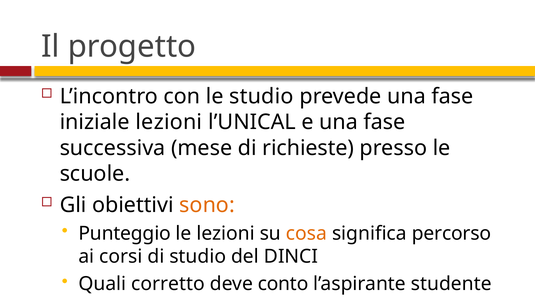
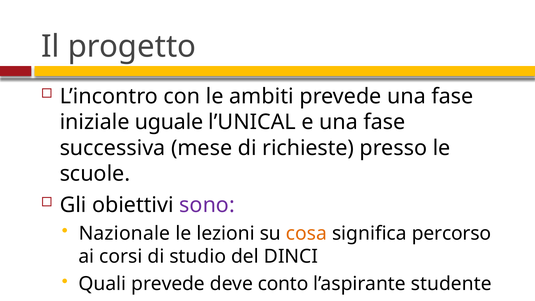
le studio: studio -> ambiti (261, 96)
iniziale lezioni: lezioni -> uguale (169, 122)
sono colour: orange -> purple (207, 205)
Punteggio: Punteggio -> Nazionale (124, 233)
Quali corretto: corretto -> prevede (168, 284)
